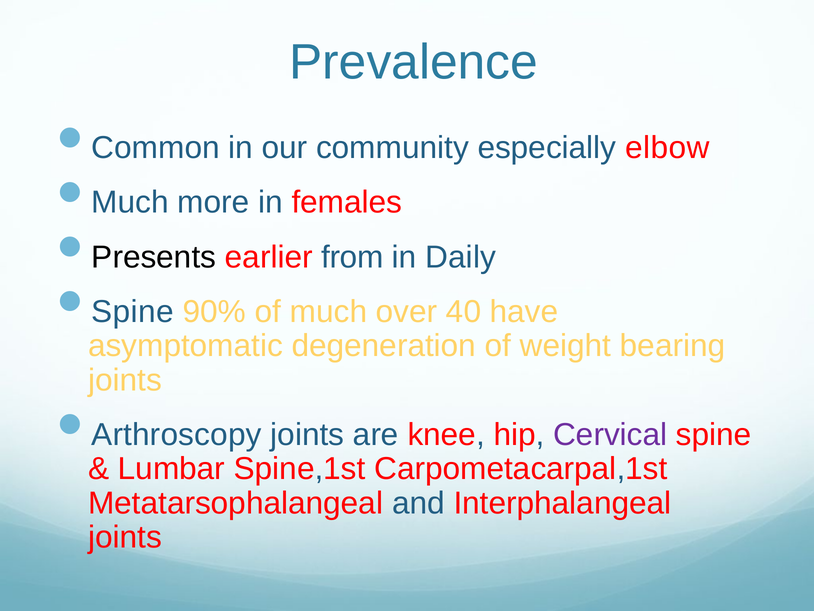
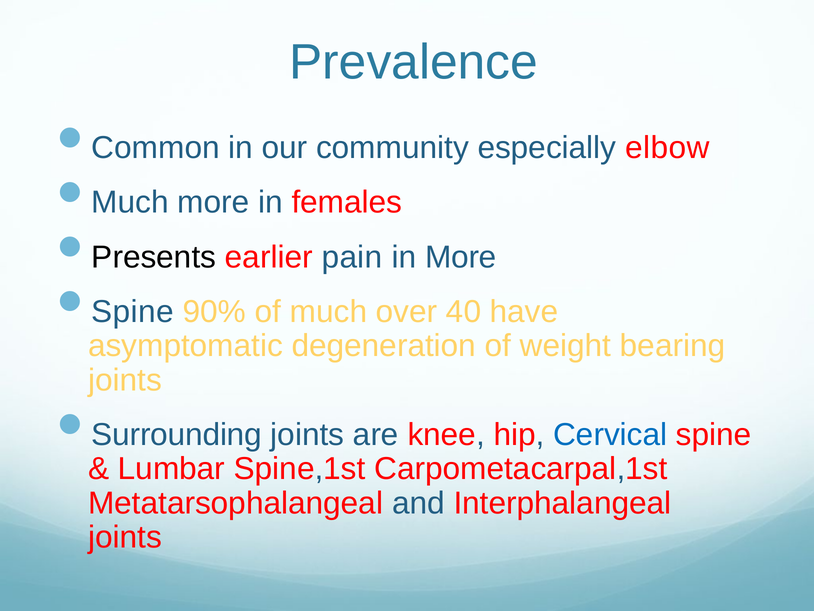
from: from -> pain (352, 257)
in Daily: Daily -> More (461, 257)
Arthroscopy: Arthroscopy -> Surrounding (177, 434)
Cervical colour: purple -> blue (610, 434)
